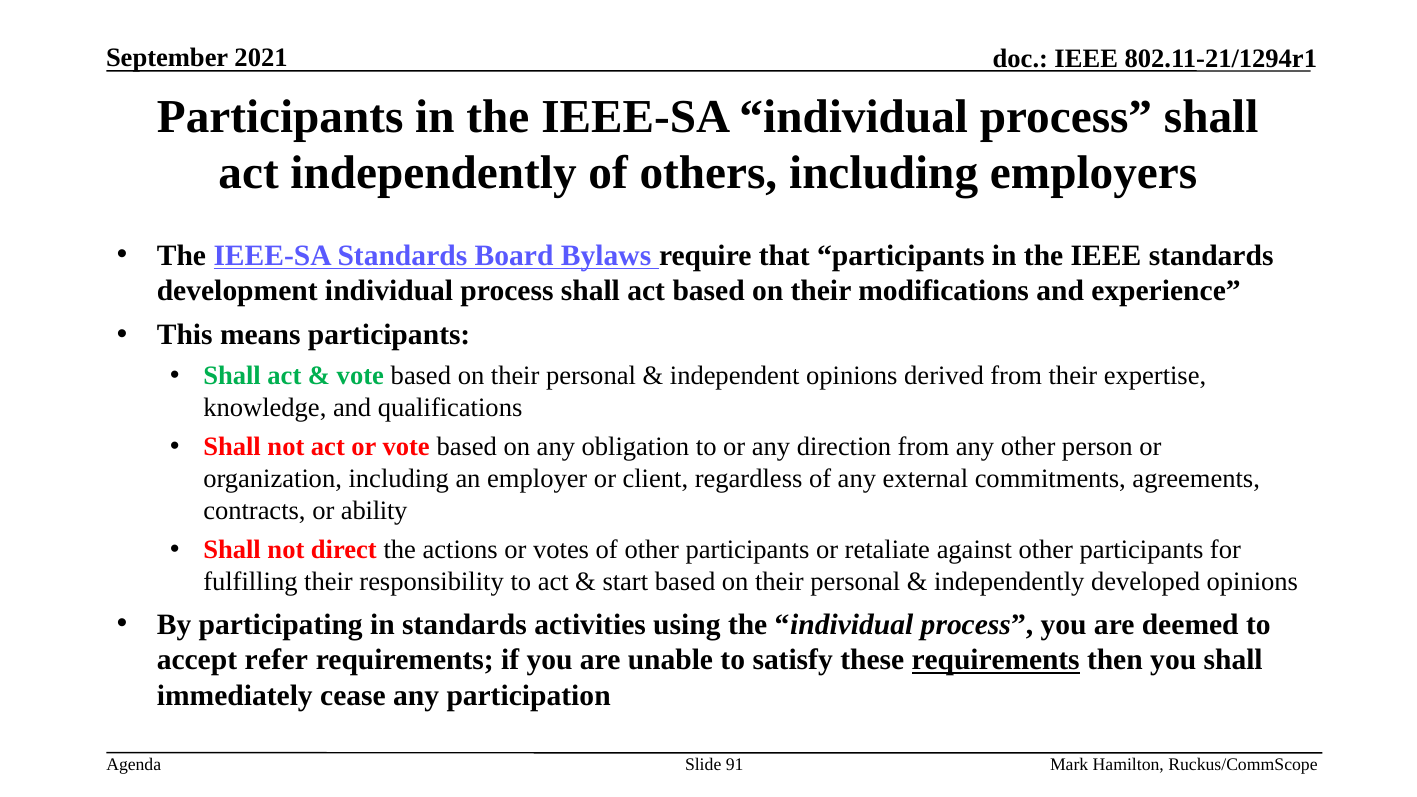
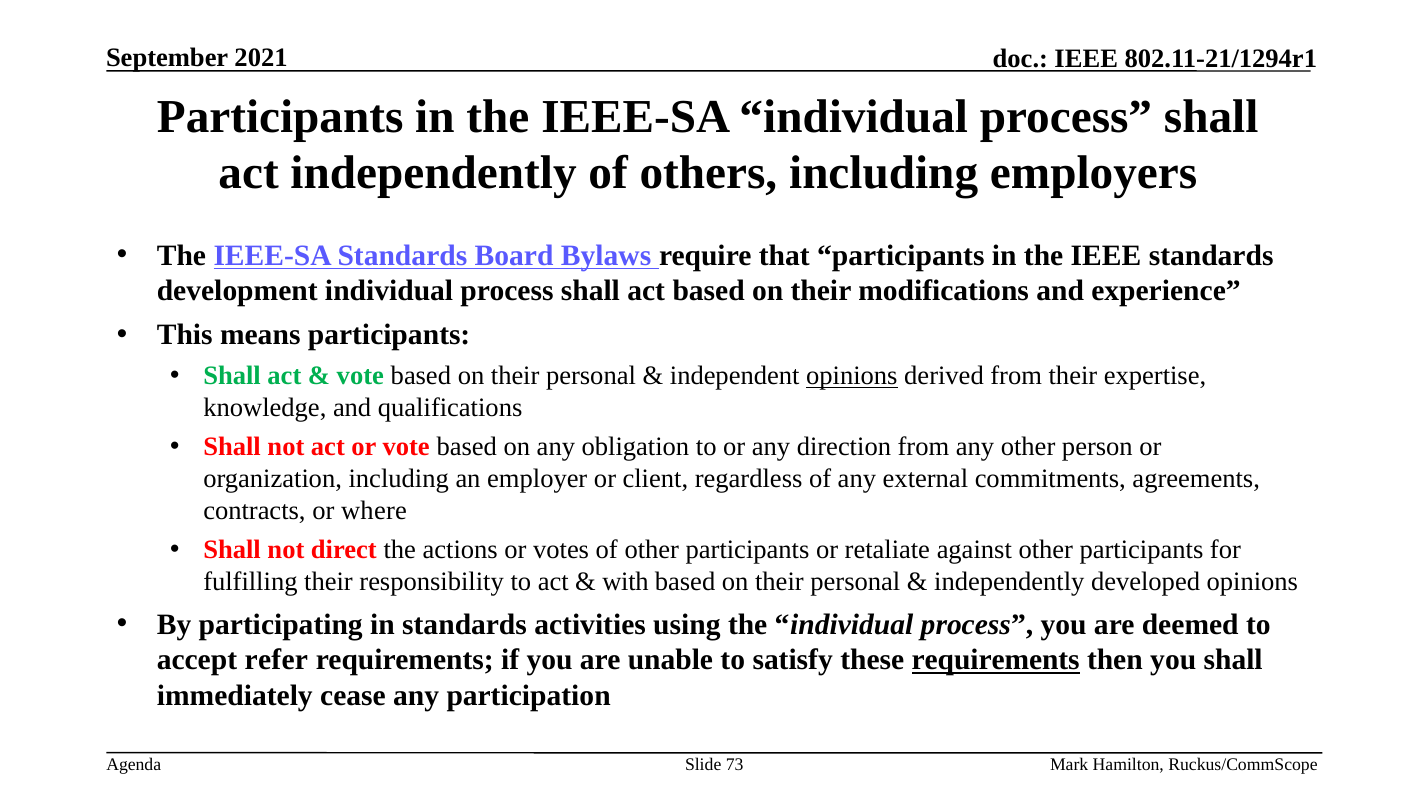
opinions underline: none -> present (852, 376)
ability: ability -> where (374, 511)
start: start -> with (625, 582)
91: 91 -> 73 (735, 764)
